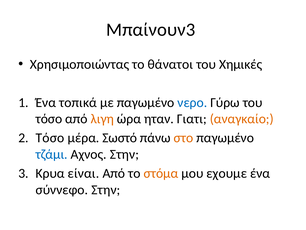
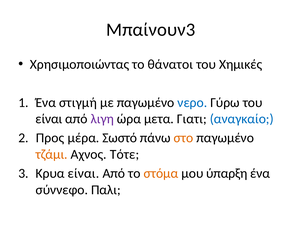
τοπικά: τοπικά -> στιγμή (78, 102)
τόσο: τόσο -> είναι (49, 119)
λιγη colour: orange -> purple (102, 119)
ηταν: ηταν -> μετα (159, 119)
αναγκαίο colour: orange -> blue (242, 119)
Τόσο: Τόσο -> Προς (50, 138)
τζάμι colour: blue -> orange (52, 154)
Αχνος Στην: Στην -> Τότε (124, 154)
εχουμε: εχουμε -> ύπαρξη (227, 173)
σύννεφο Στην: Στην -> Παλι (106, 189)
